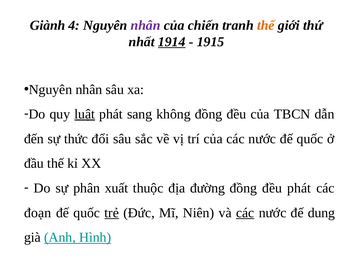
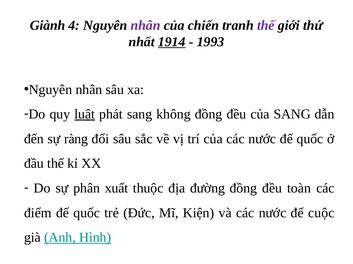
thế colour: orange -> purple (266, 25)
1915: 1915 -> 1993 (211, 42)
của TBCN: TBCN -> SANG (292, 114)
thức: thức -> ràng (76, 139)
đều phát: phát -> toàn (299, 189)
đoạn: đoạn -> điểm (38, 213)
trẻ underline: present -> none (112, 213)
Niên: Niên -> Kiện (199, 213)
các underline: present -> none (245, 213)
dung: dung -> cuộc (321, 213)
